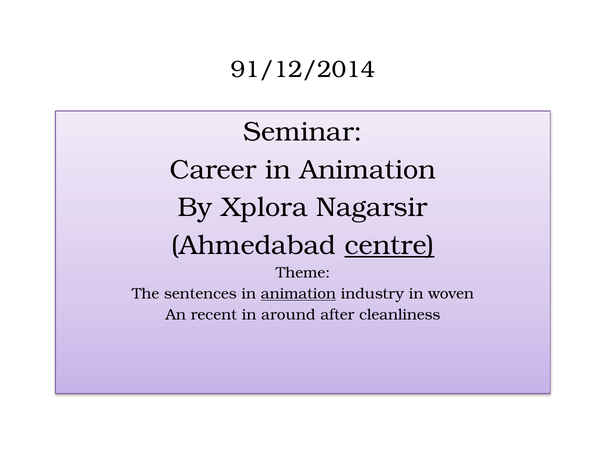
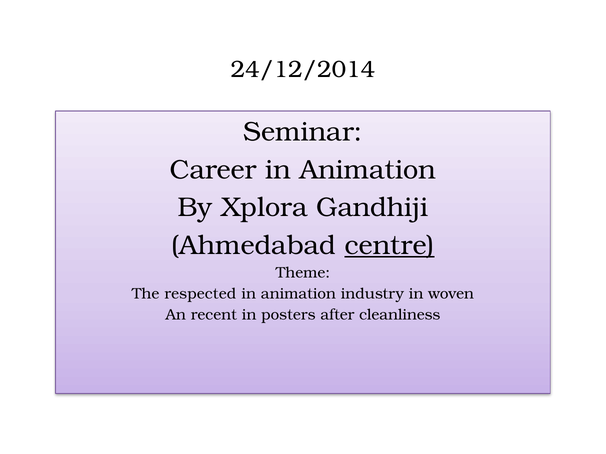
91/12/2014: 91/12/2014 -> 24/12/2014 (303, 70)
Nagarsir: Nagarsir -> Gandhiji (372, 208)
sentences: sentences -> respected (200, 294)
animation underline: present -> none (298, 294)
around: around -> posters (288, 315)
